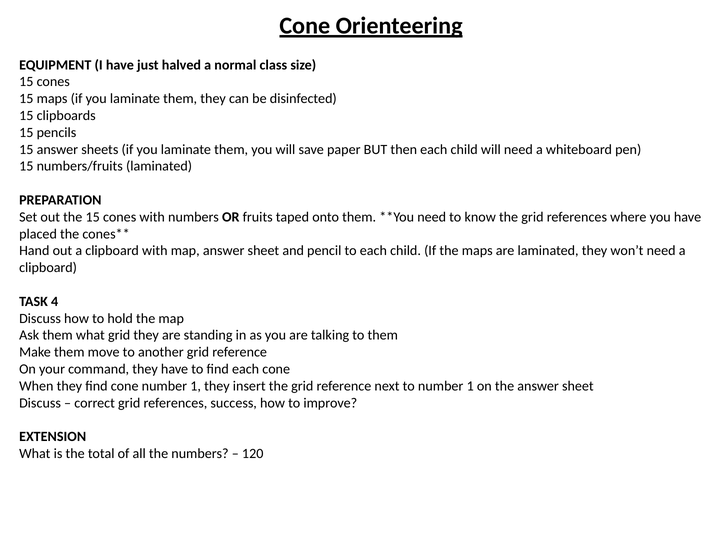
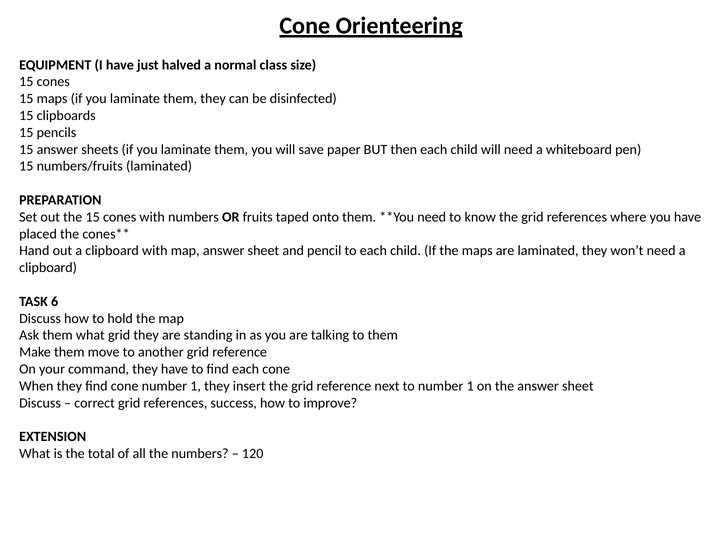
4: 4 -> 6 (55, 302)
